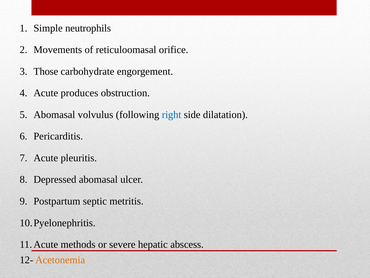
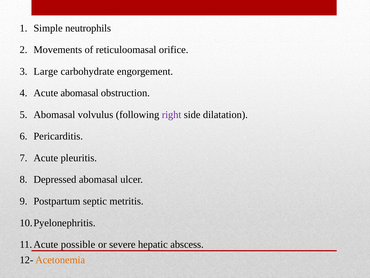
Those: Those -> Large (46, 71)
Acute produces: produces -> abomasal (80, 93)
right colour: blue -> purple (172, 115)
methods: methods -> possible (78, 244)
